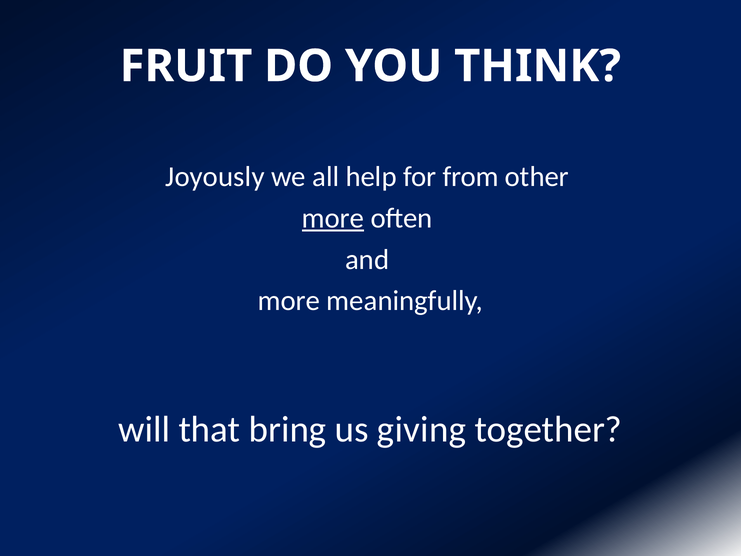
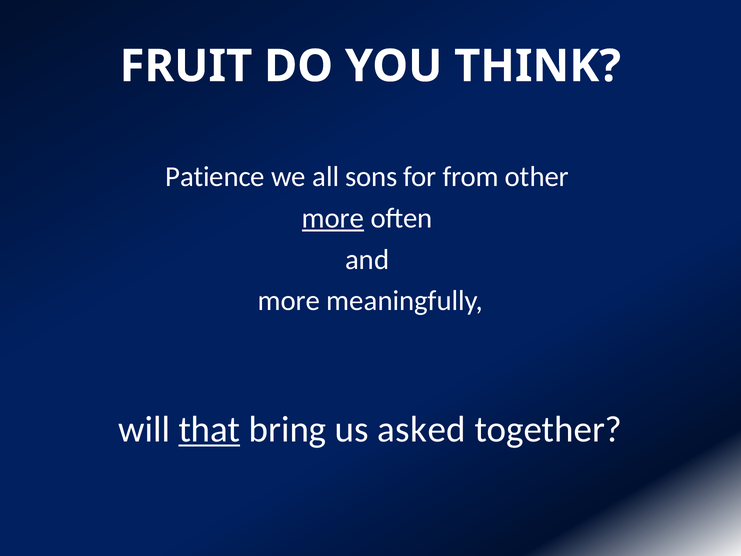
Joyously: Joyously -> Patience (215, 177)
help: help -> sons (371, 177)
that underline: none -> present (209, 429)
giving: giving -> asked (422, 429)
